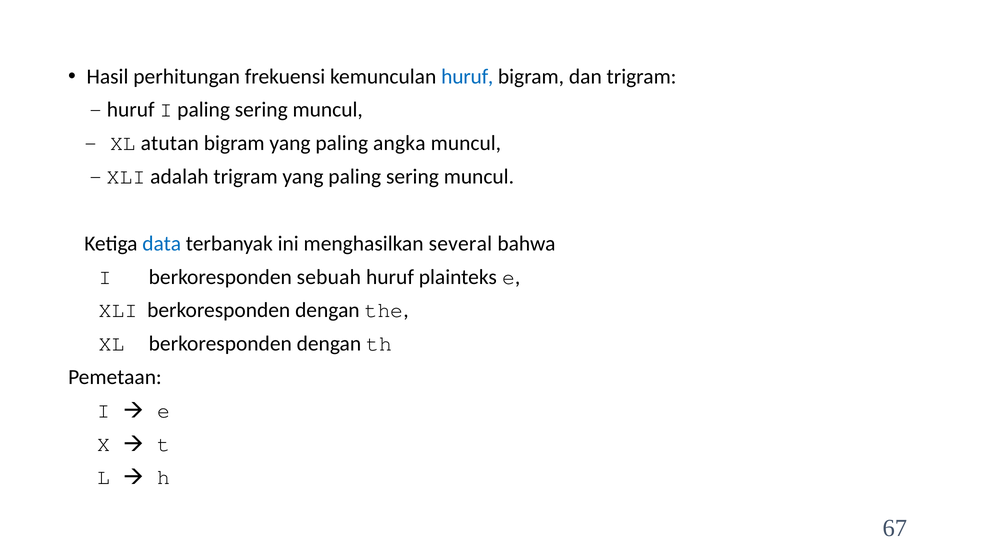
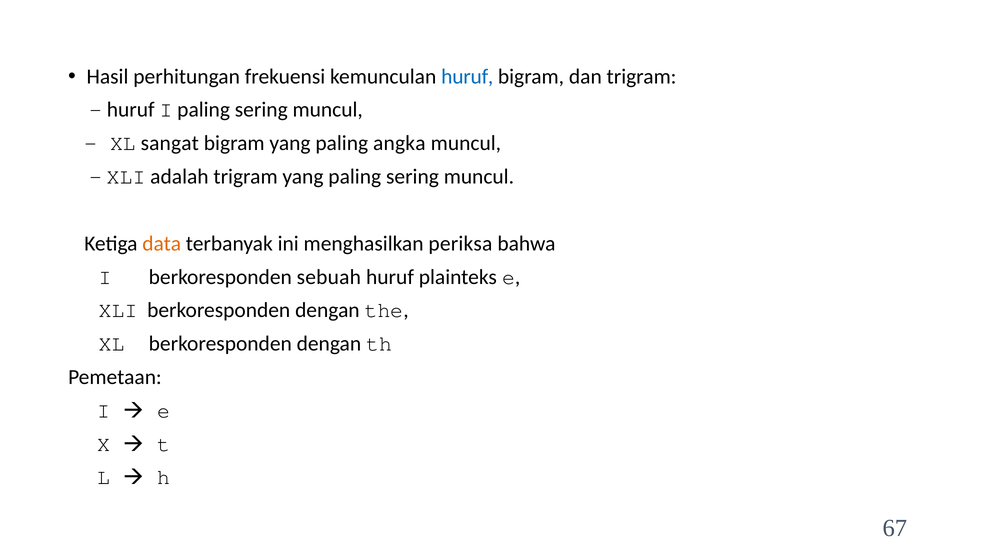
atutan: atutan -> sangat (170, 143)
data colour: blue -> orange (162, 244)
several: several -> periksa (460, 244)
